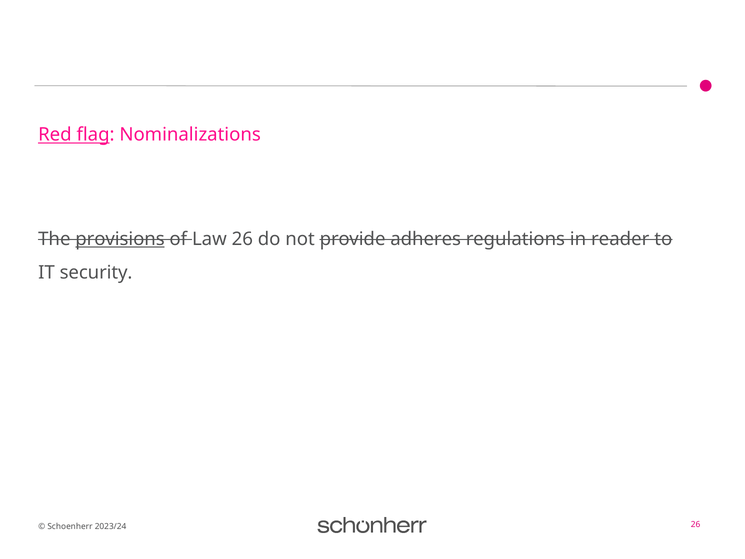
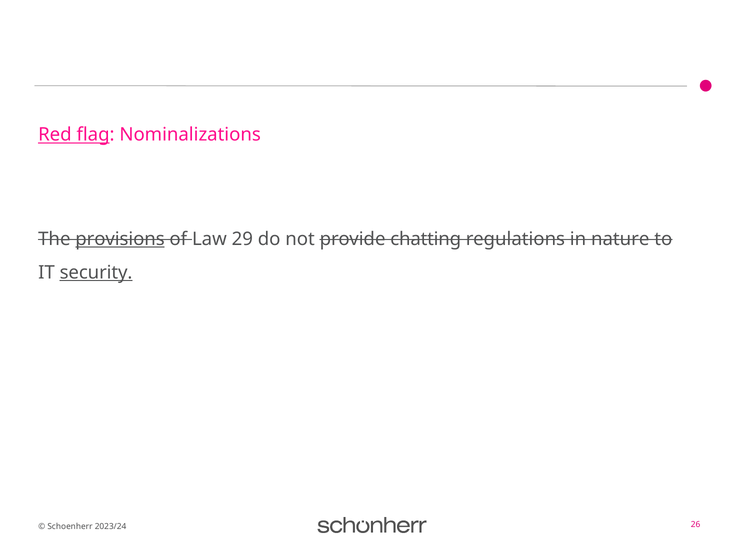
Law 26: 26 -> 29 (242, 239)
adheres: adheres -> chatting (426, 239)
reader: reader -> nature (620, 239)
security underline: none -> present (96, 272)
